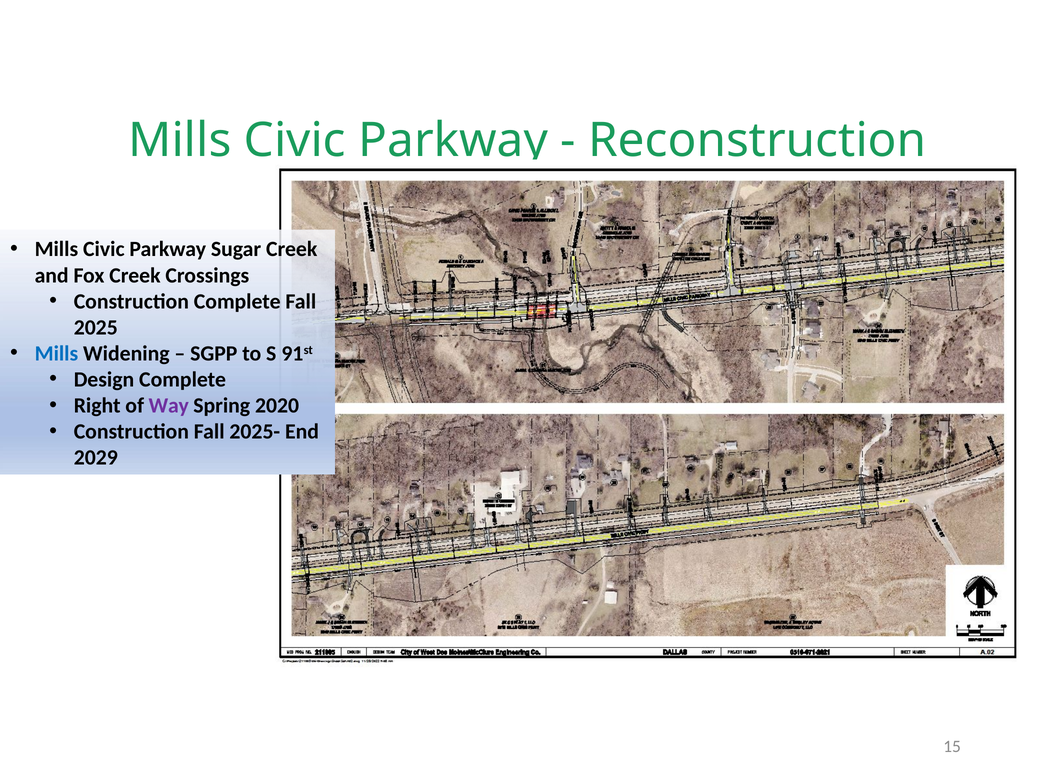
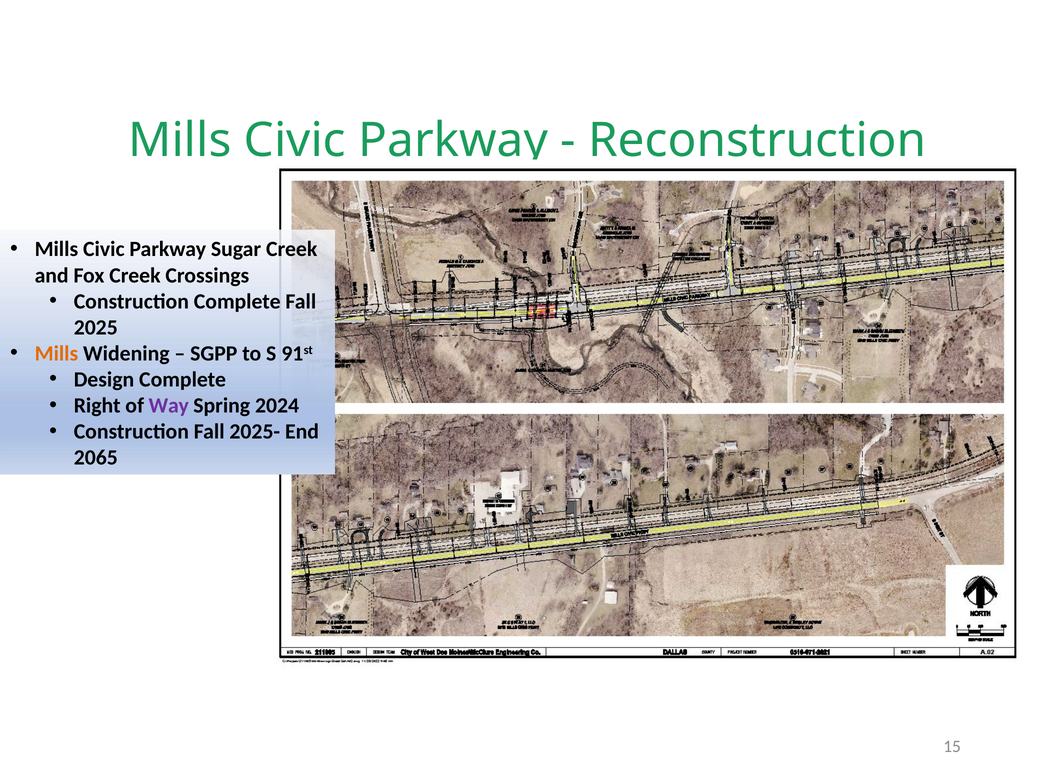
Mills colour: blue -> orange (56, 354)
2020: 2020 -> 2024 (277, 406)
2029: 2029 -> 2065 (96, 458)
